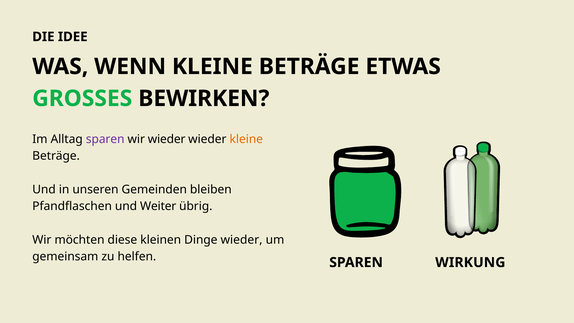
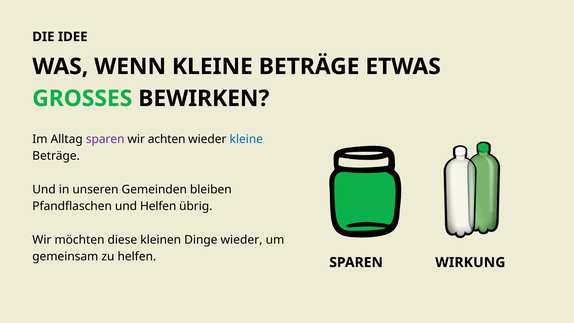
wir wieder: wieder -> achten (167, 139)
kleine colour: orange -> blue (246, 139)
und Weiter: Weiter -> Helfen (158, 206)
